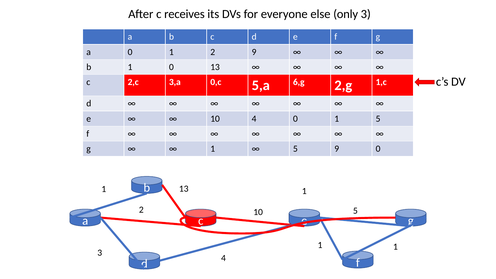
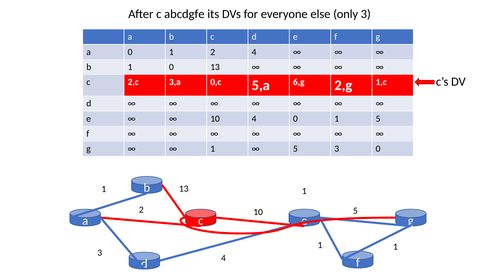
receives: receives -> abcdgfe (184, 14)
2 9: 9 -> 4 (254, 52)
5 9: 9 -> 3 (337, 149)
